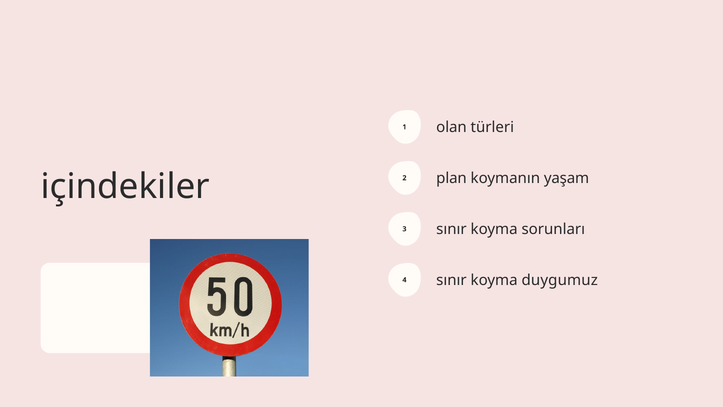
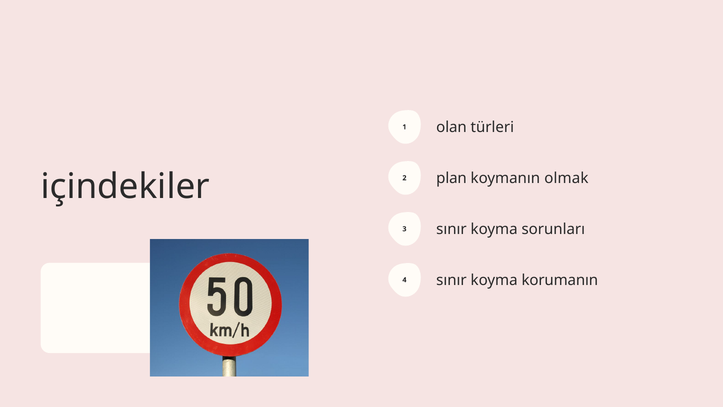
yaşam: yaşam -> olmak (566, 178)
duygumuz: duygumuz -> korumanın (560, 280)
